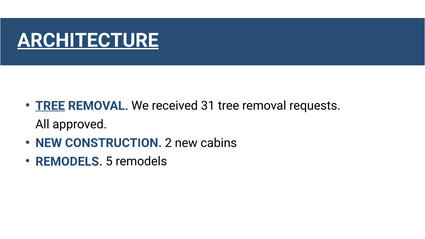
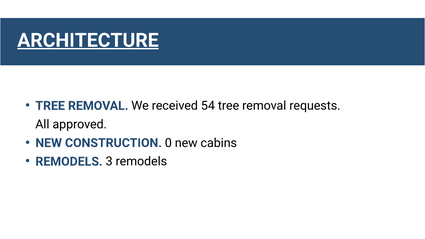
TREE underline: present -> none (50, 106)
31: 31 -> 54 (208, 106)
2: 2 -> 0 (168, 143)
5: 5 -> 3 (109, 162)
